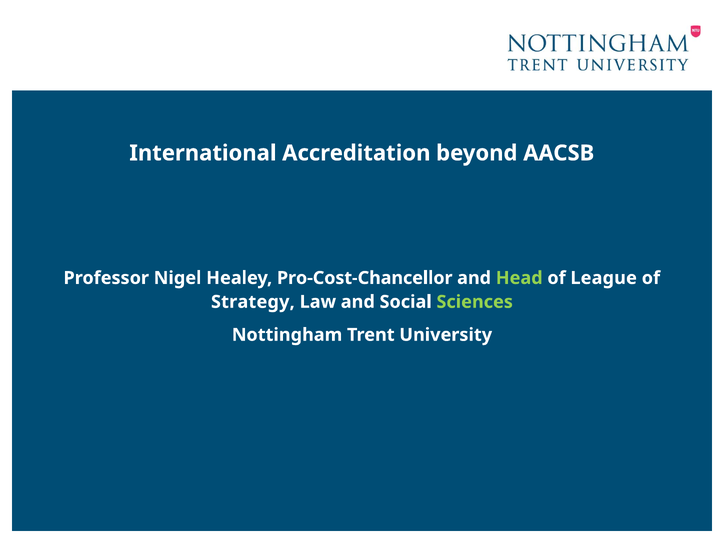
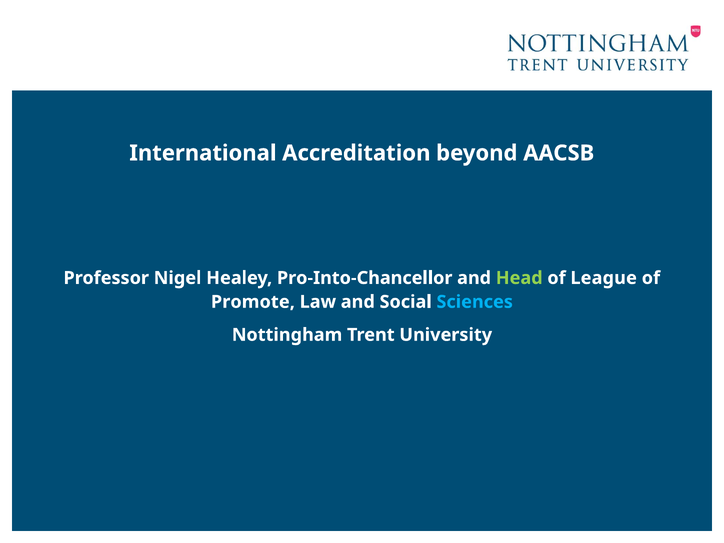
Pro-Cost-Chancellor: Pro-Cost-Chancellor -> Pro-Into-Chancellor (365, 278)
Strategy: Strategy -> Promote (253, 302)
Sciences colour: light green -> light blue (475, 302)
